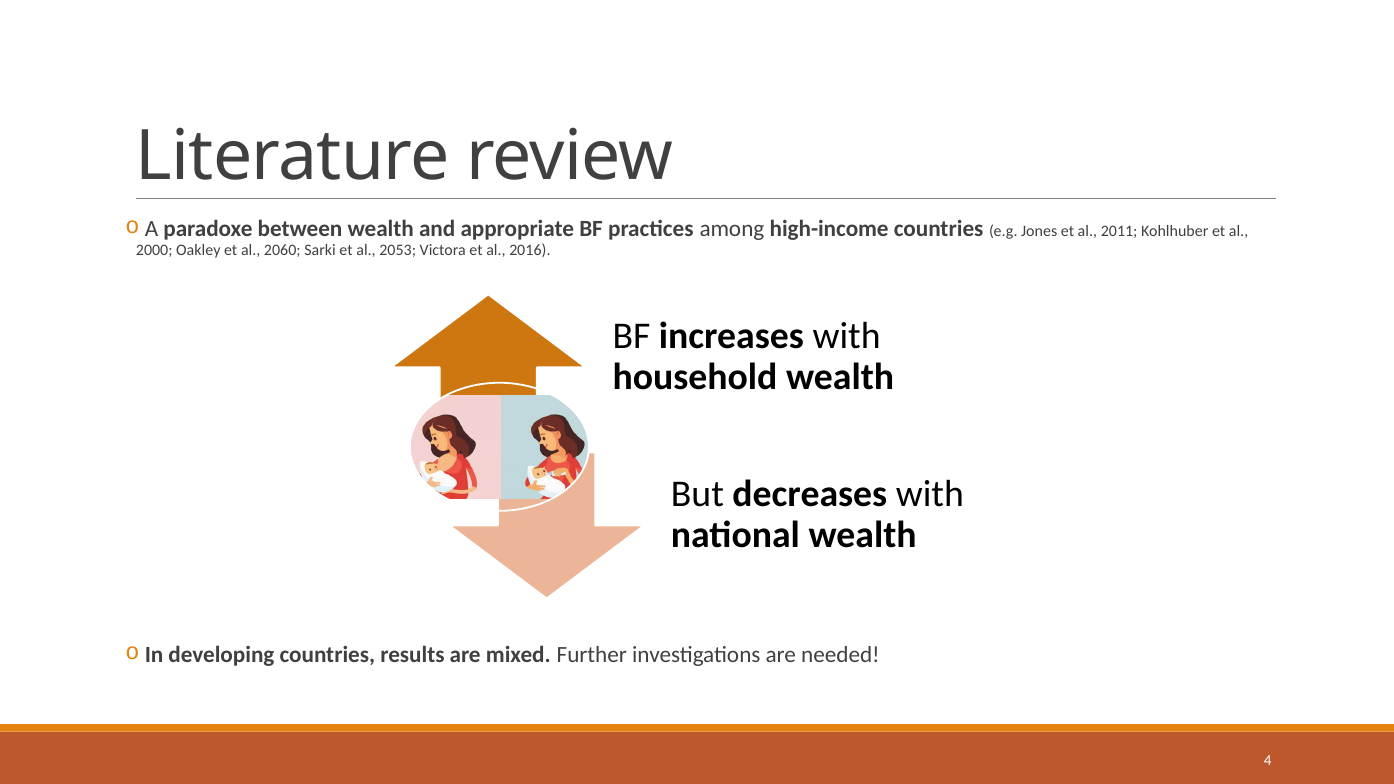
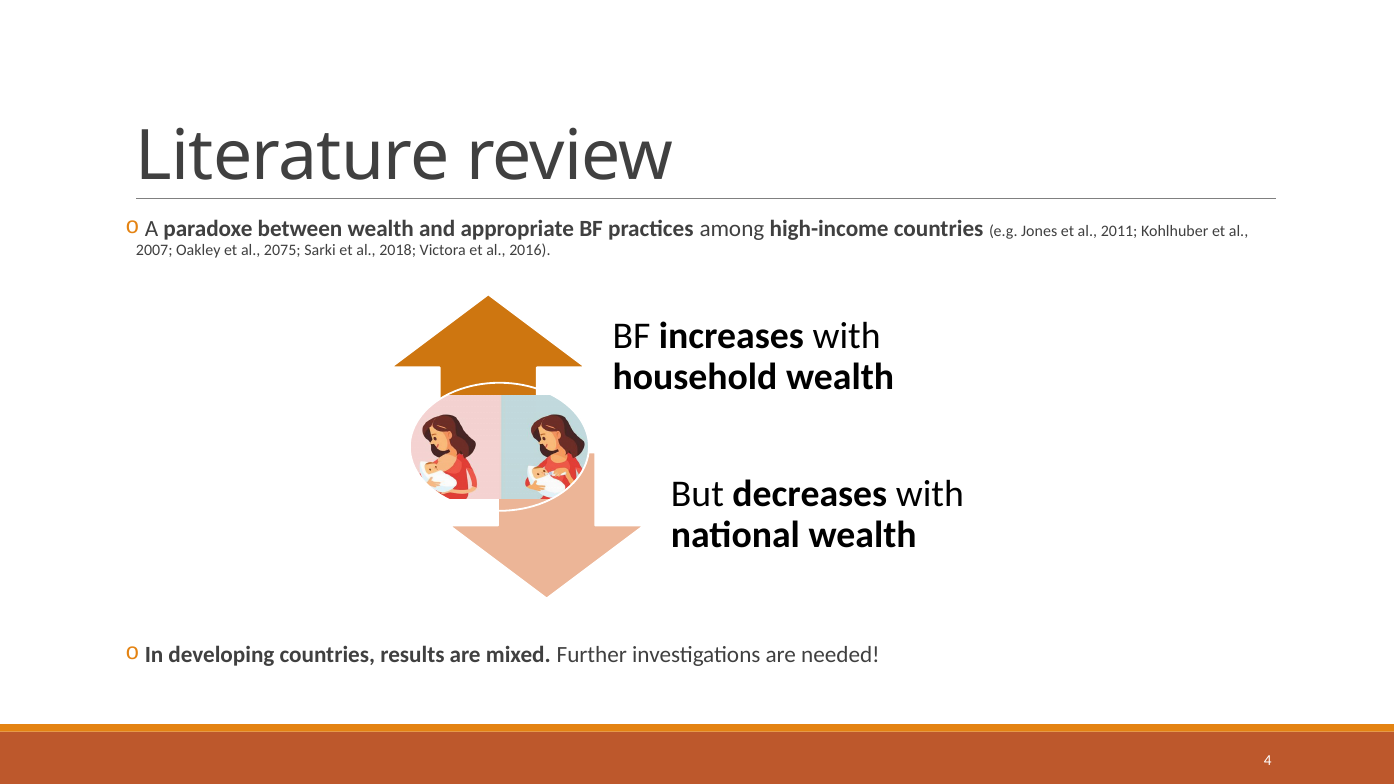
2000: 2000 -> 2007 (154, 250)
2060: 2060 -> 2075 (282, 250)
2053: 2053 -> 2018 (398, 250)
